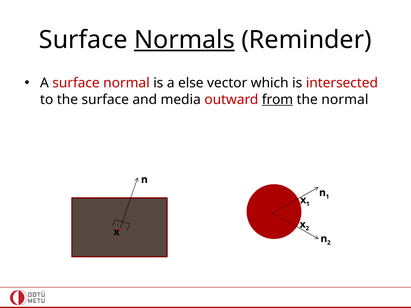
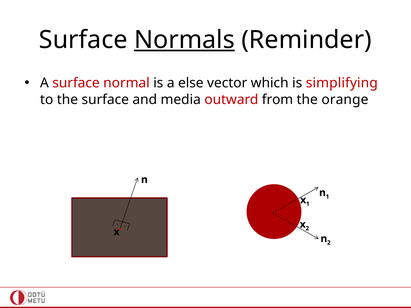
intersected: intersected -> simplifying (342, 83)
from underline: present -> none (278, 100)
the normal: normal -> orange (345, 100)
